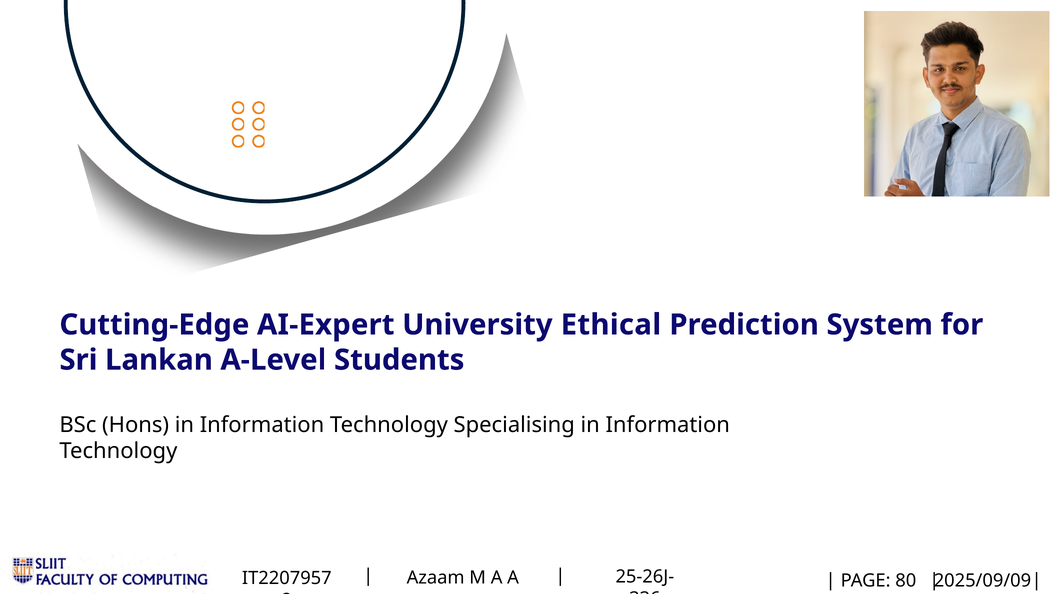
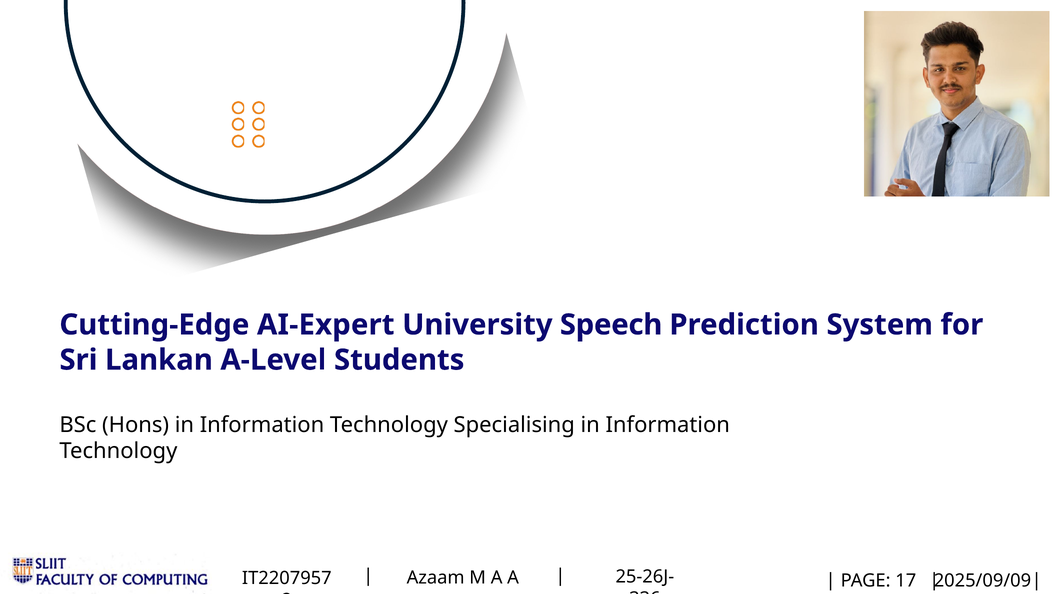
Ethical: Ethical -> Speech (611, 325)
80: 80 -> 17 (906, 581)
